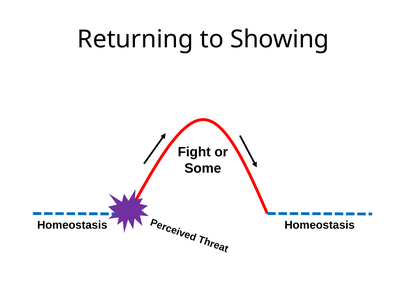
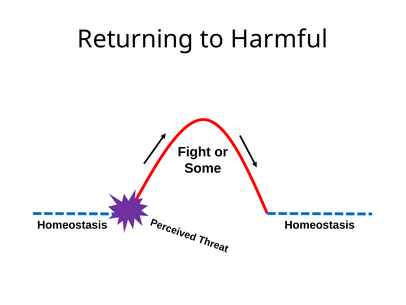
Showing: Showing -> Harmful (279, 39)
